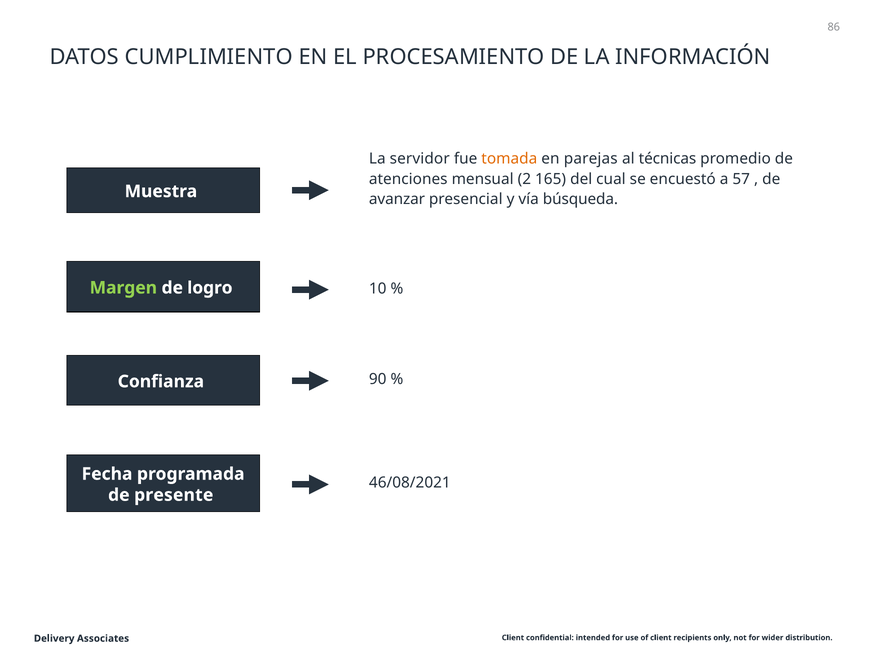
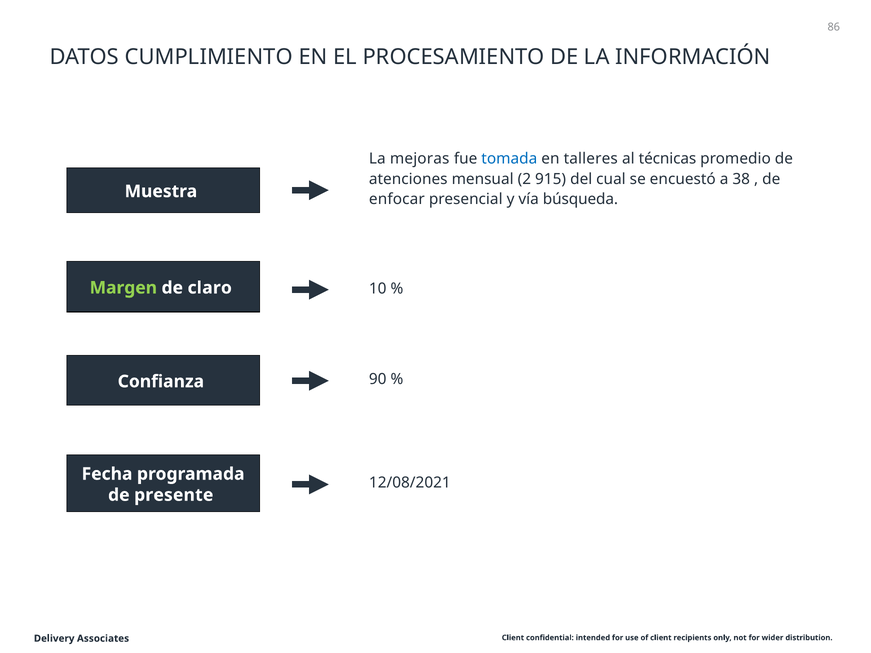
servidor: servidor -> mejoras (420, 159)
tomada colour: orange -> blue (509, 159)
parejas: parejas -> talleres (591, 159)
165: 165 -> 915 (551, 179)
57: 57 -> 38 (741, 179)
avanzar: avanzar -> enfocar (397, 199)
logro: logro -> claro (210, 288)
46/08/2021: 46/08/2021 -> 12/08/2021 (410, 483)
